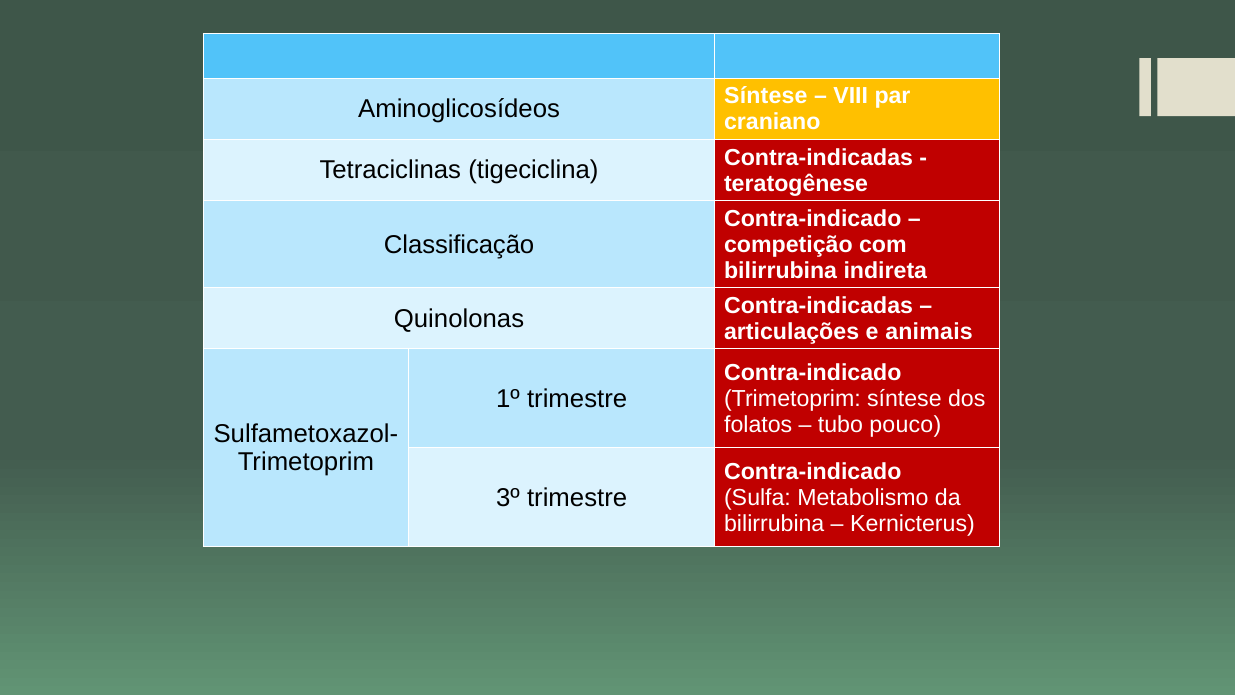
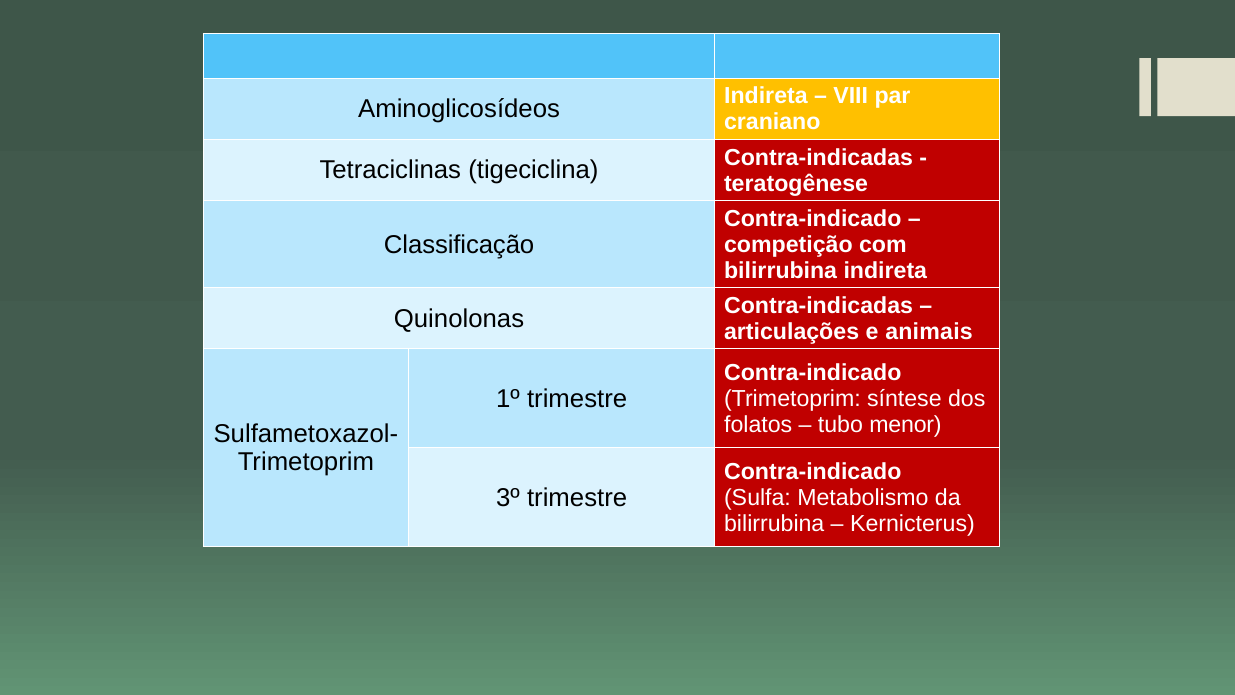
Síntese: Síntese -> Indireta (766, 96)
pouco: pouco -> menor (906, 424)
